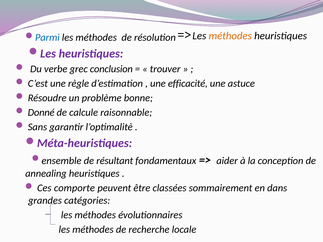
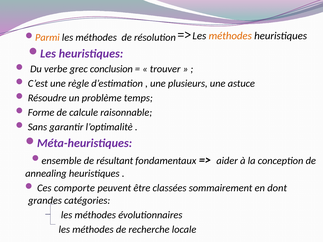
Parmi colour: blue -> orange (47, 38)
efficacité: efficacité -> plusieurs (188, 84)
bonne: bonne -> temps (138, 98)
Donné: Donné -> Forme (41, 113)
dans: dans -> dont (277, 188)
